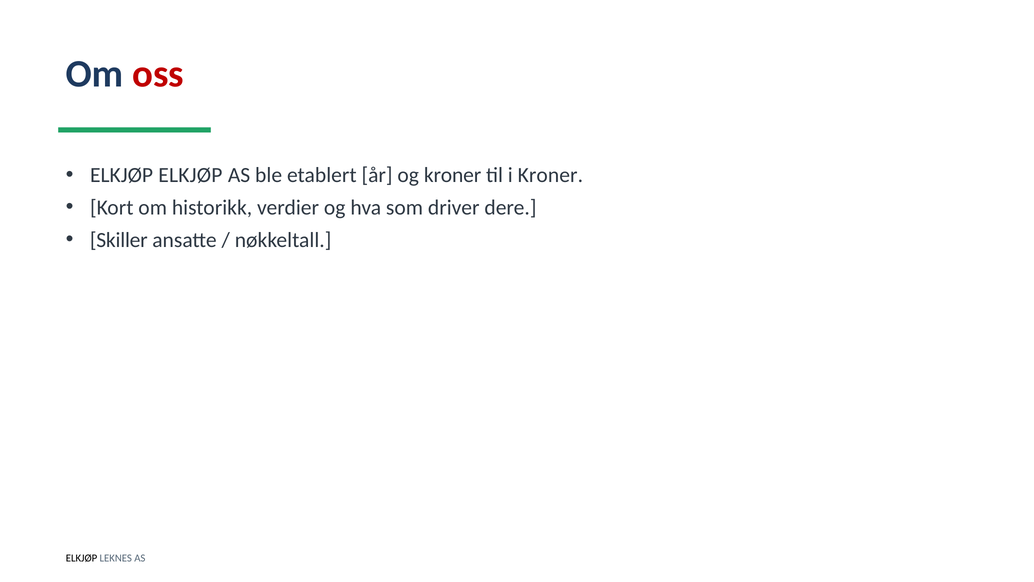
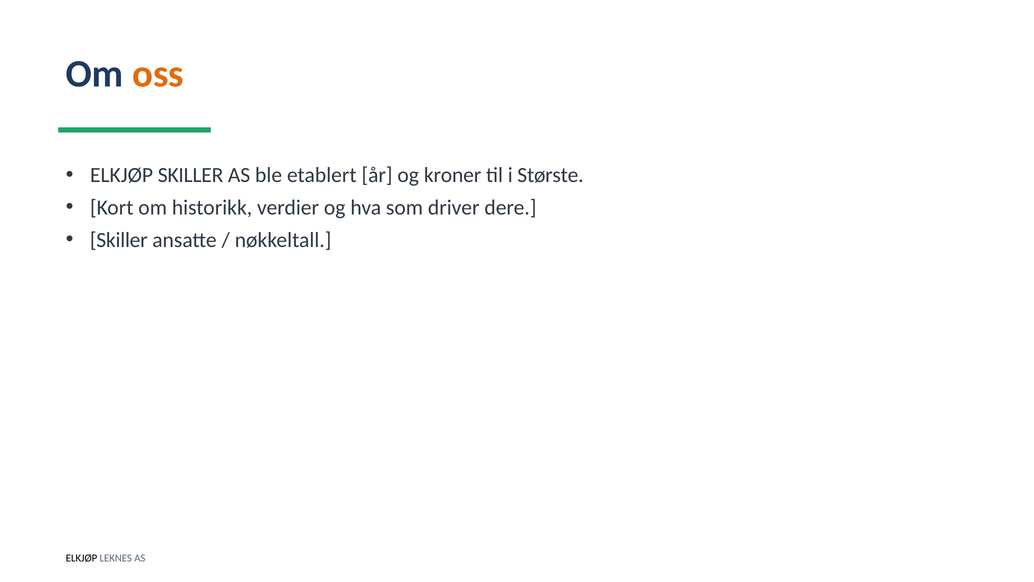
oss colour: red -> orange (158, 74)
ELKJØP ELKJØP: ELKJØP -> SKILLER (191, 175)
i Kroner: Kroner -> Største (550, 175)
